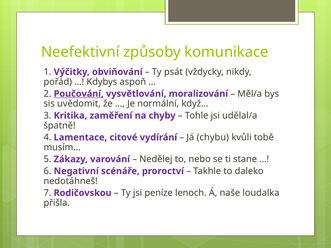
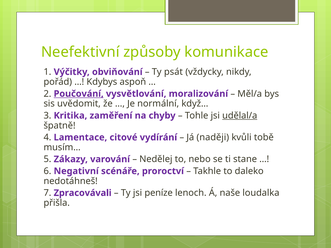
udělal/a underline: none -> present (240, 116)
chybu: chybu -> naději (213, 138)
Rodičovskou: Rodičovskou -> Zpracovávali (83, 193)
